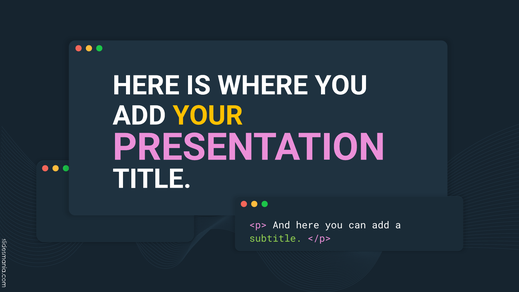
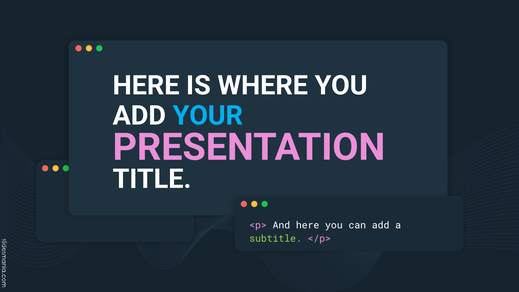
YOUR colour: yellow -> light blue (208, 116)
